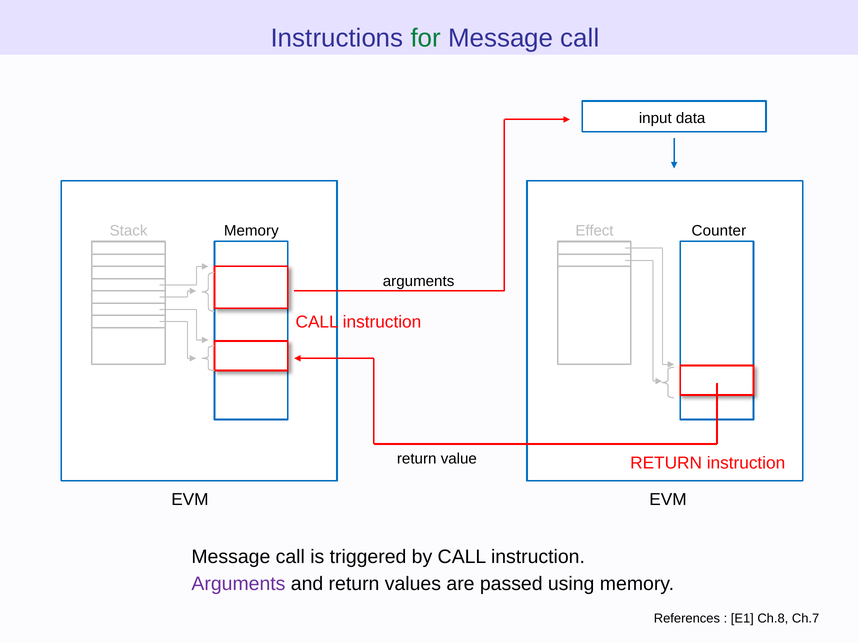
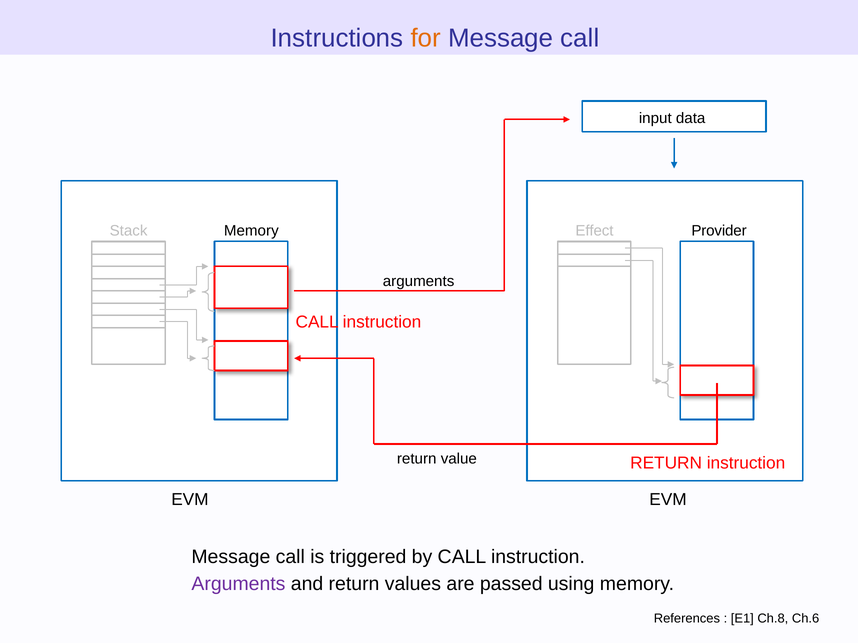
for colour: green -> orange (426, 38)
Counter: Counter -> Provider (719, 231)
Ch.7: Ch.7 -> Ch.6 (806, 619)
